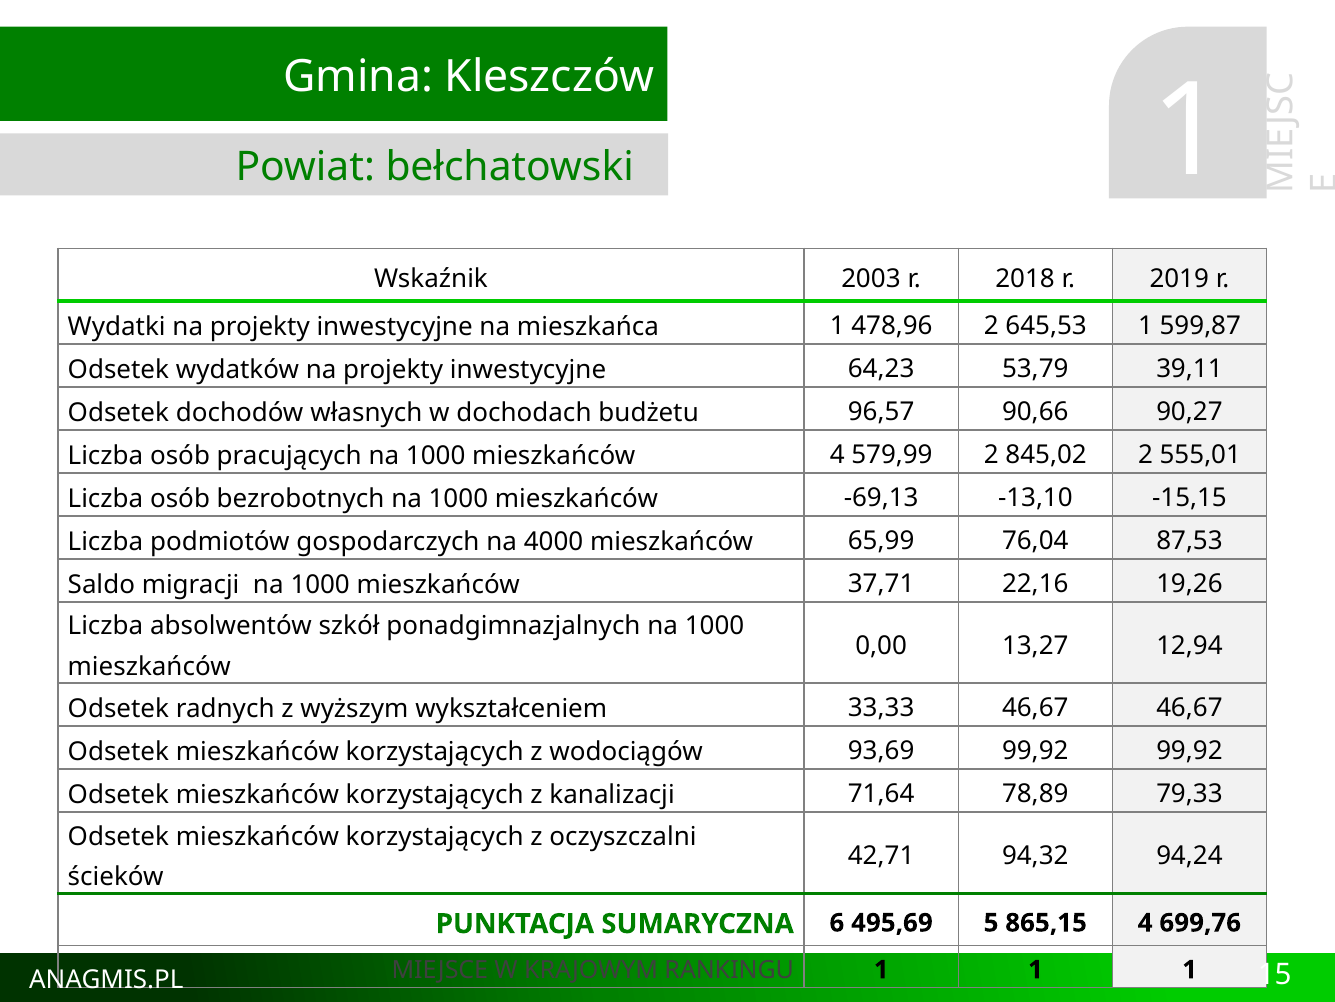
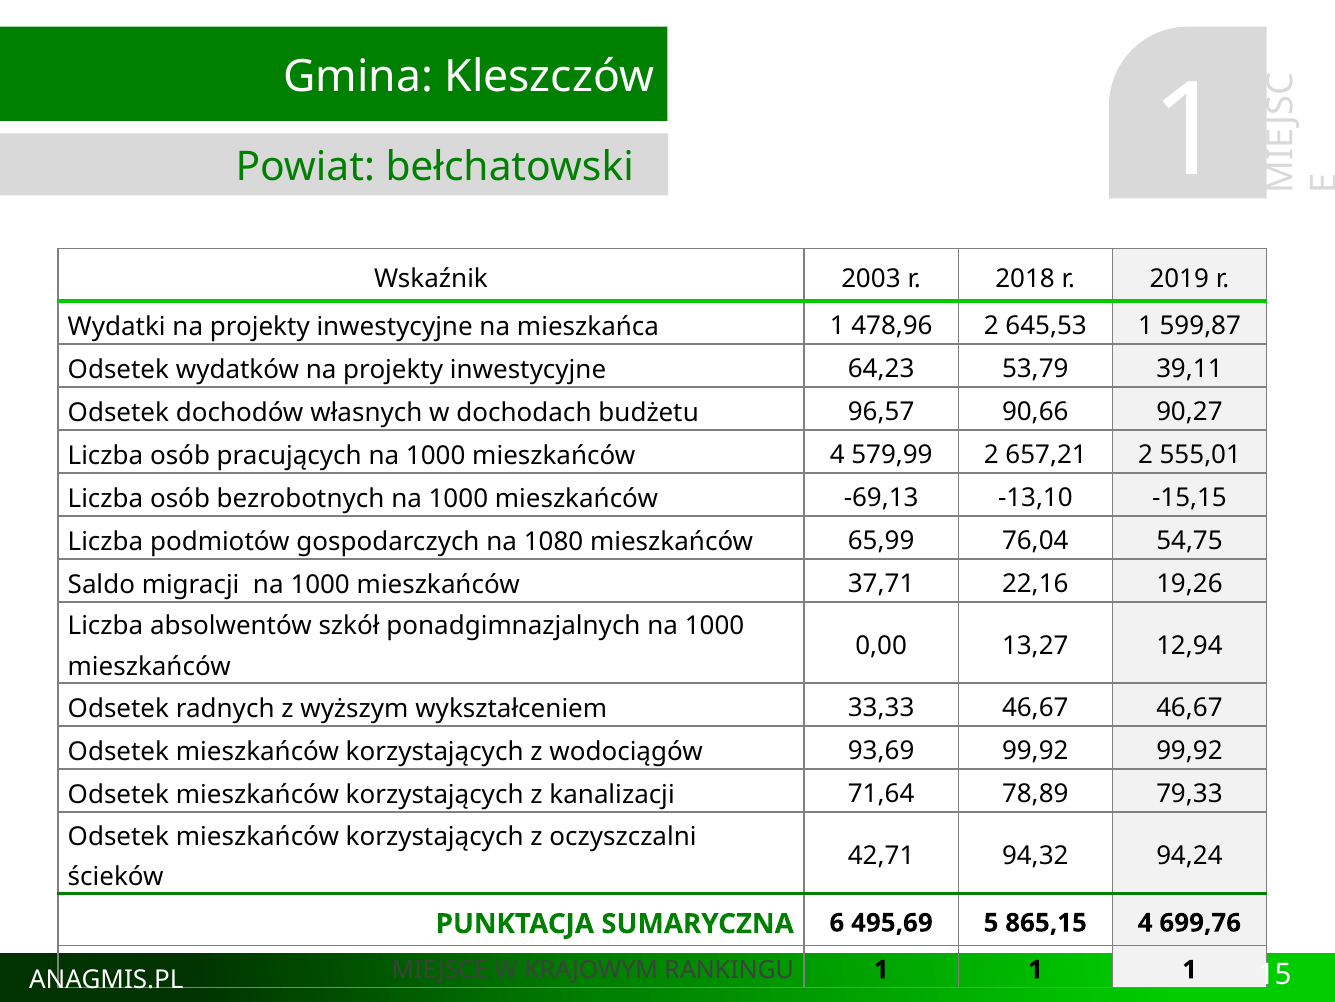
845,02: 845,02 -> 657,21 (1046, 455)
4000: 4000 -> 1080 (554, 541)
87,53: 87,53 -> 54,75 (1189, 540)
